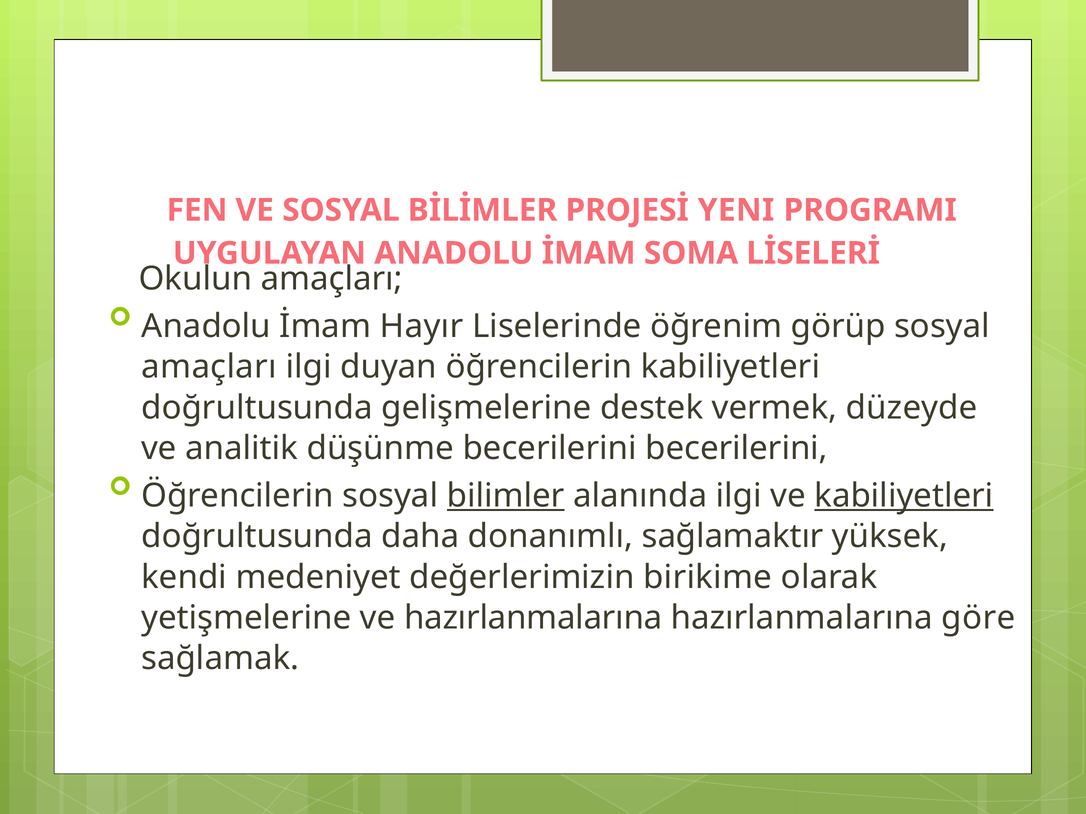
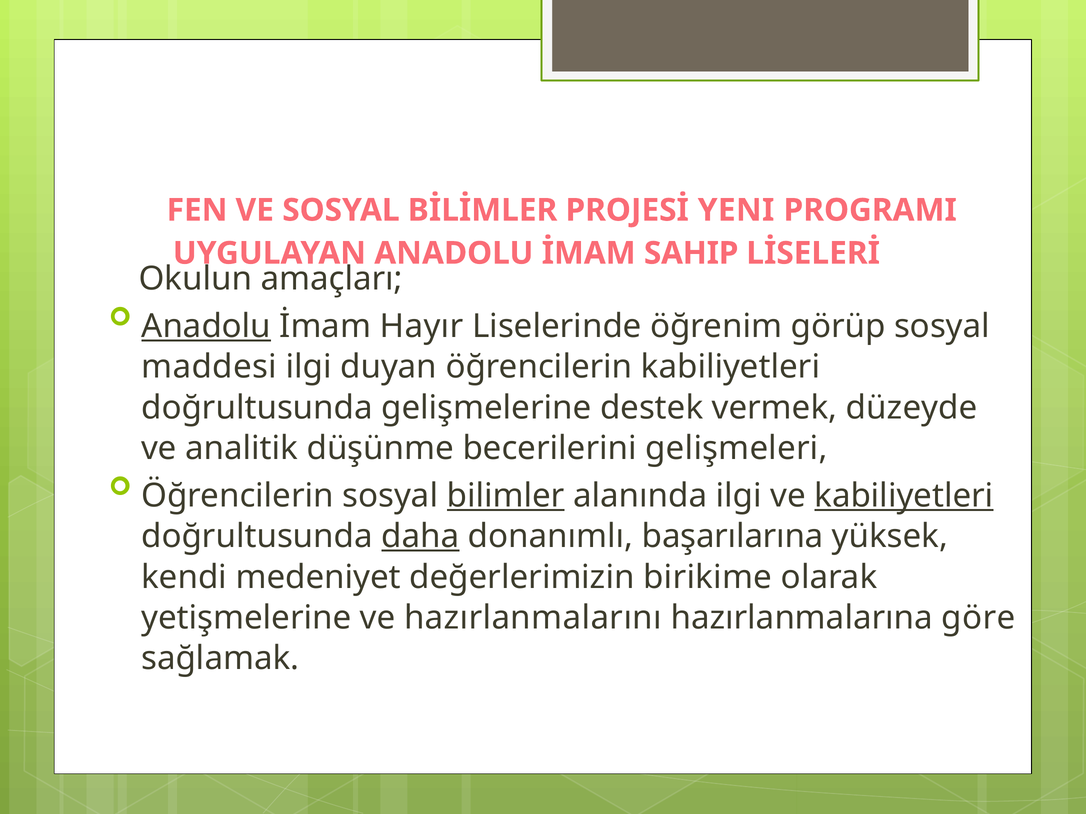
SOMA: SOMA -> SAHIP (691, 253)
Anadolu underline: none -> present (206, 326)
amaçları: amaçları -> maddesi (209, 367)
becerilerini becerilerini: becerilerini -> gelişmeleri (736, 449)
daha underline: none -> present (420, 537)
sağlamaktır: sağlamaktır -> başarılarına (733, 537)
ve hazırlanmalarına: hazırlanmalarına -> hazırlanmalarını (533, 618)
